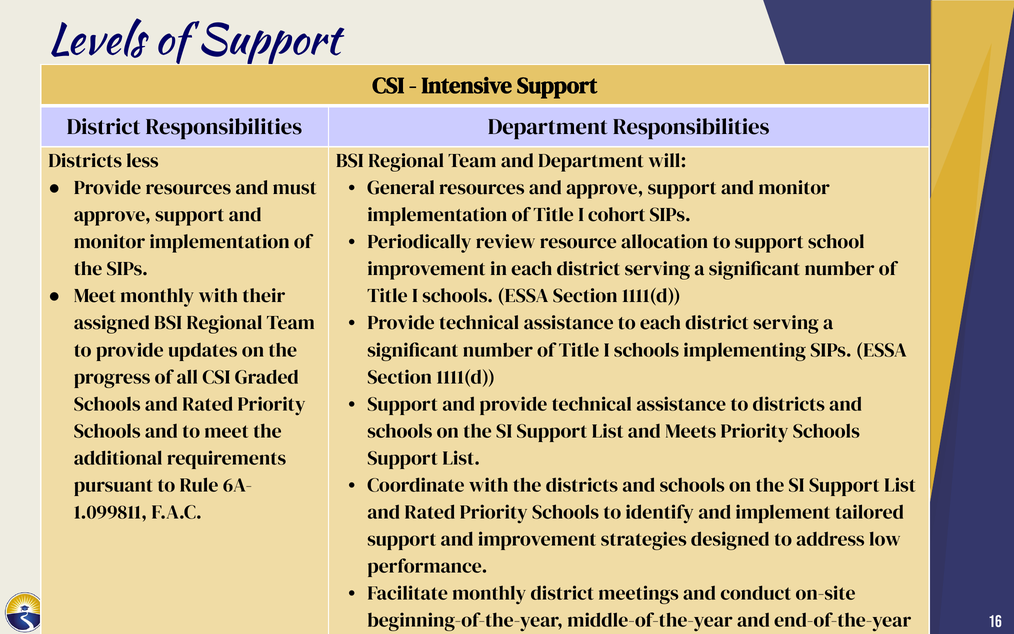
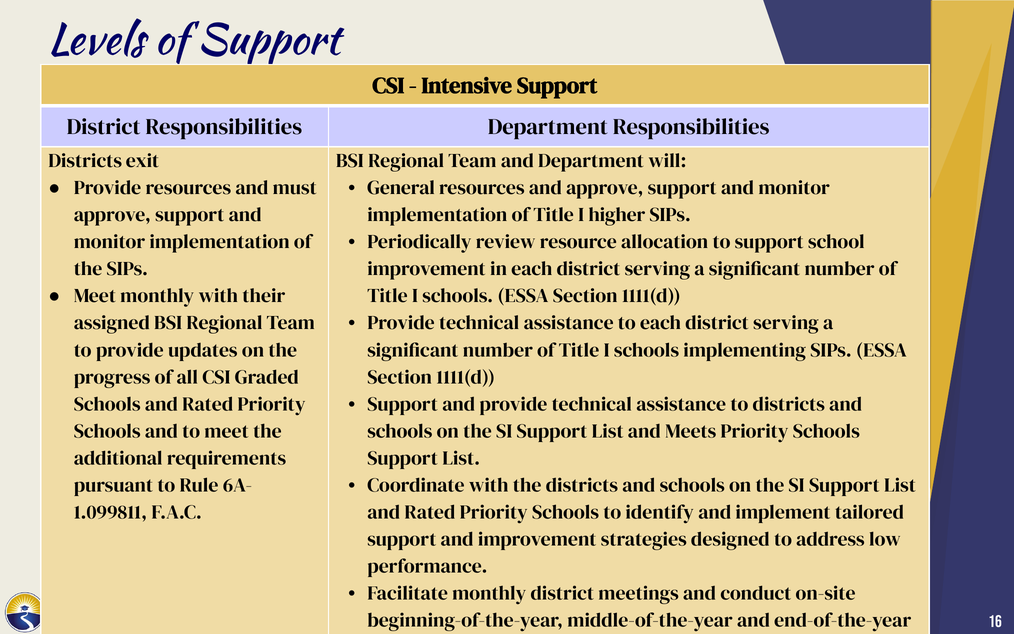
less: less -> exit (142, 161)
cohort: cohort -> higher (617, 215)
